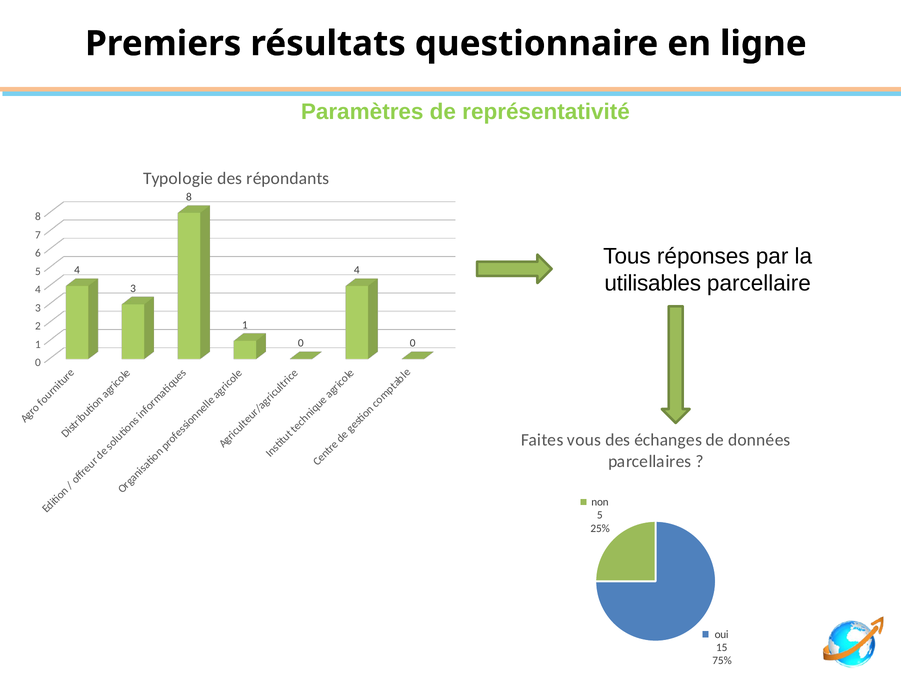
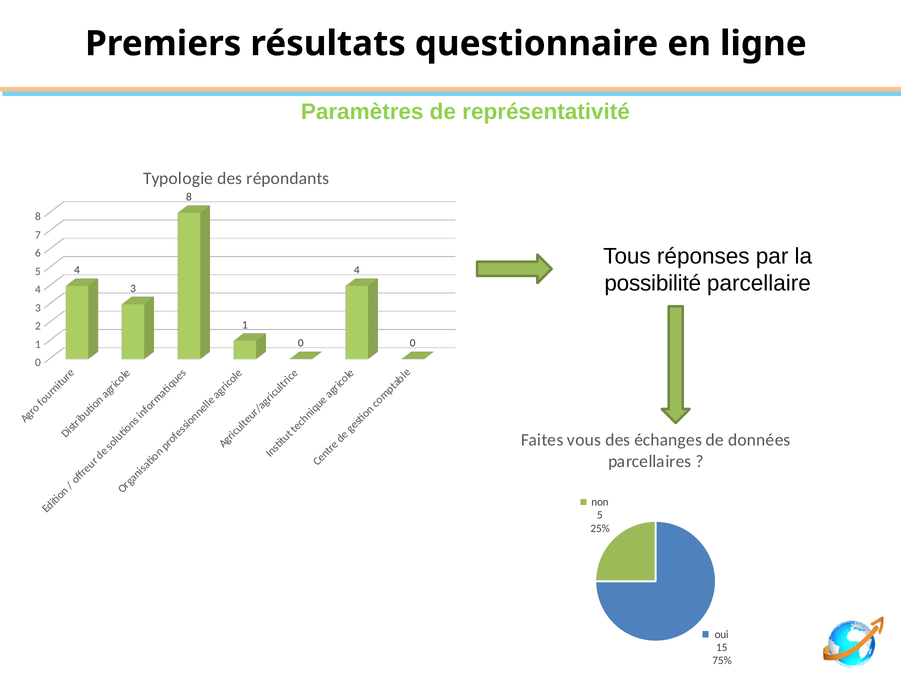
utilisables: utilisables -> possibilité (653, 283)
